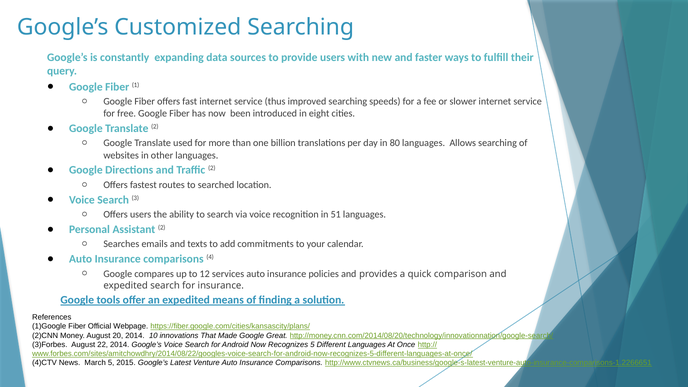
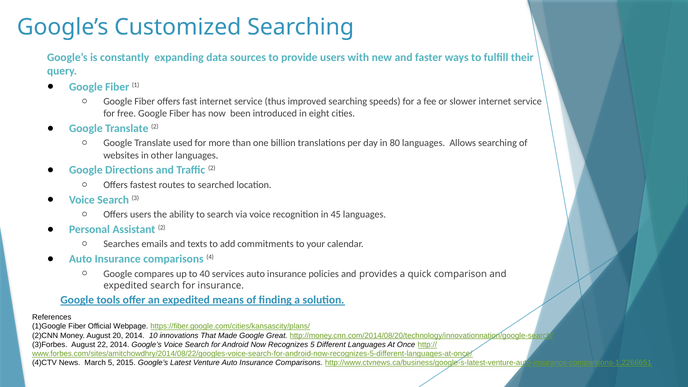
51: 51 -> 45 (336, 214)
12: 12 -> 40 (205, 274)
